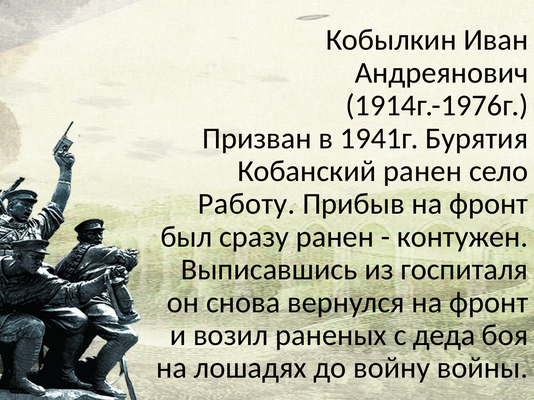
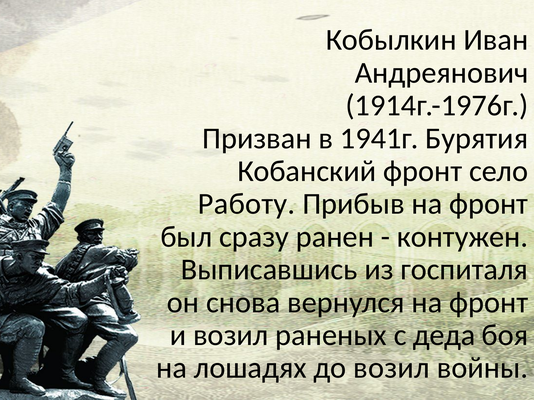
Кобанский ранен: ранен -> фронт (423, 171)
до войну: войну -> возил (391, 368)
